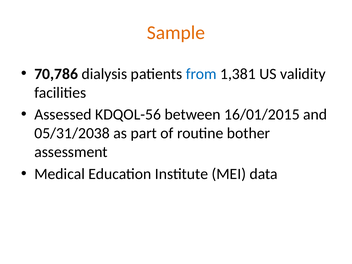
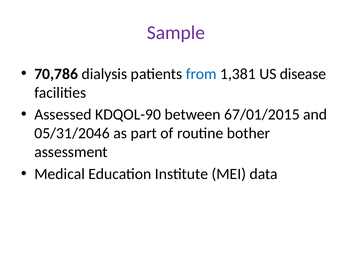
Sample colour: orange -> purple (176, 33)
validity: validity -> disease (303, 74)
KDQOL-56: KDQOL-56 -> KDQOL-90 (128, 115)
16/01/2015: 16/01/2015 -> 67/01/2015 (262, 115)
05/31/2038: 05/31/2038 -> 05/31/2046 (72, 133)
